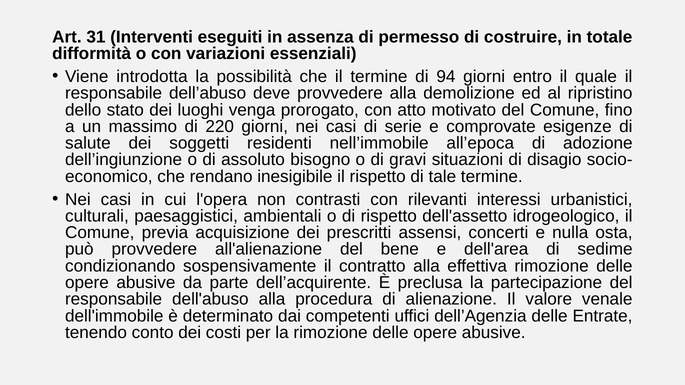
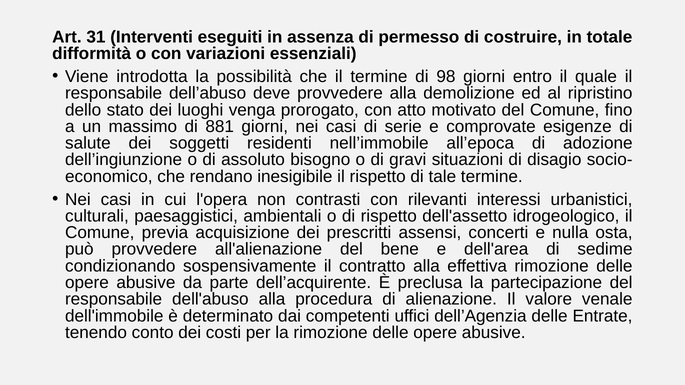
94: 94 -> 98 (446, 77)
220: 220 -> 881 (220, 127)
